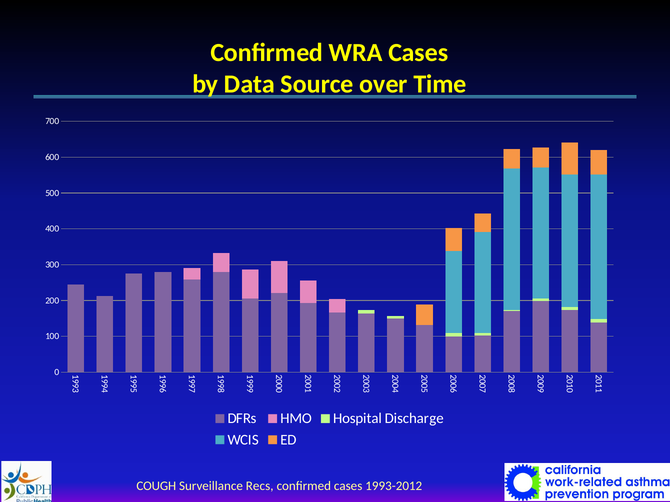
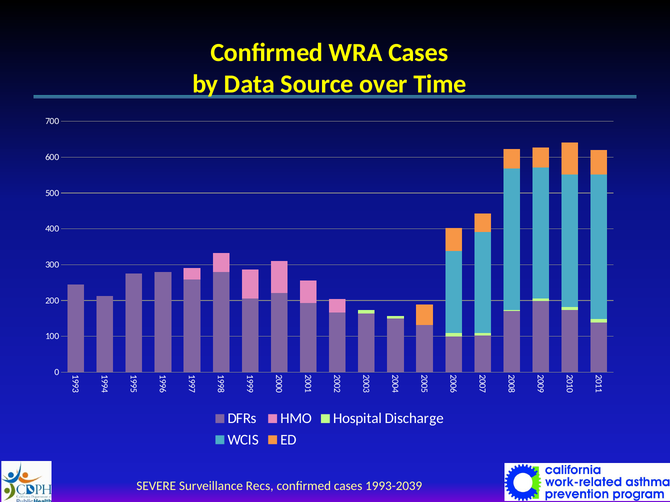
COUGH: COUGH -> SEVERE (156, 487)
1993-2012: 1993-2012 -> 1993-2039 (394, 487)
